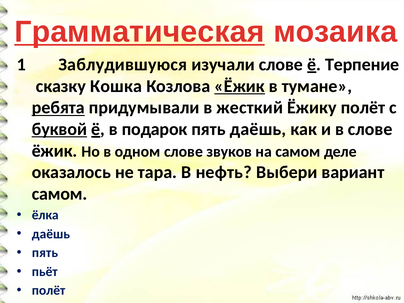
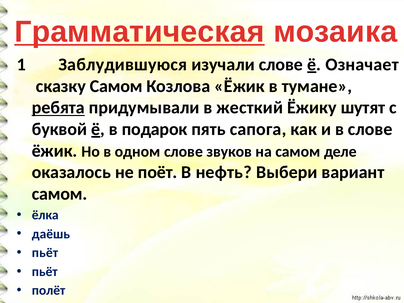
Терпение: Терпение -> Означает (362, 65)
сказку Кошка: Кошка -> Самом (116, 86)
Ёжик underline: present -> none (240, 86)
Ёжику полёт: полёт -> шутят (363, 108)
буквой underline: present -> none (59, 129)
пять даёшь: даёшь -> сапога (258, 129)
тара: тара -> поёт (158, 172)
пять: пять -> пьёт (45, 253)
